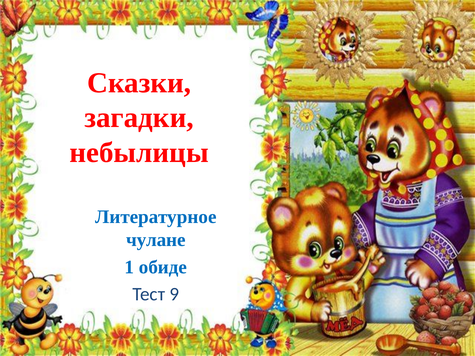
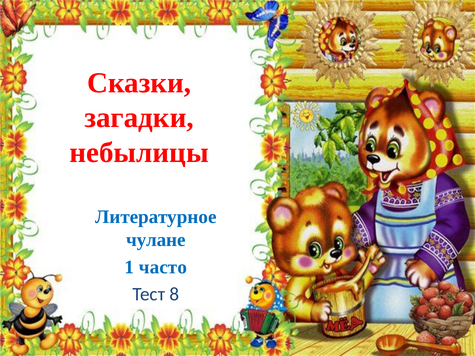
обиде: обиде -> часто (163, 267)
9: 9 -> 8 (174, 294)
